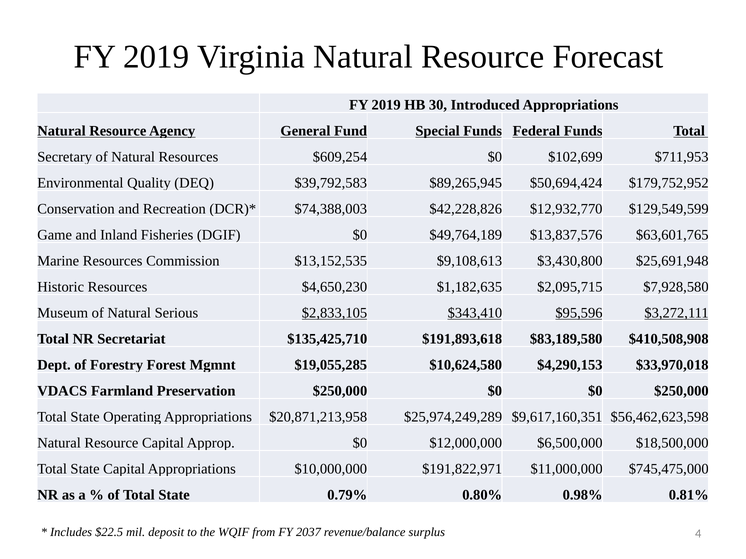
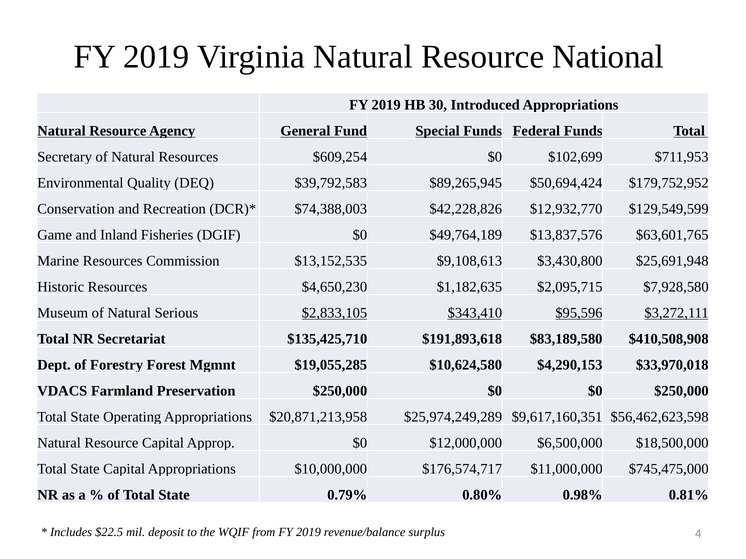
Forecast: Forecast -> National (608, 57)
$191,822,971: $191,822,971 -> $176,574,717 (462, 469)
from FY 2037: 2037 -> 2019 (308, 532)
